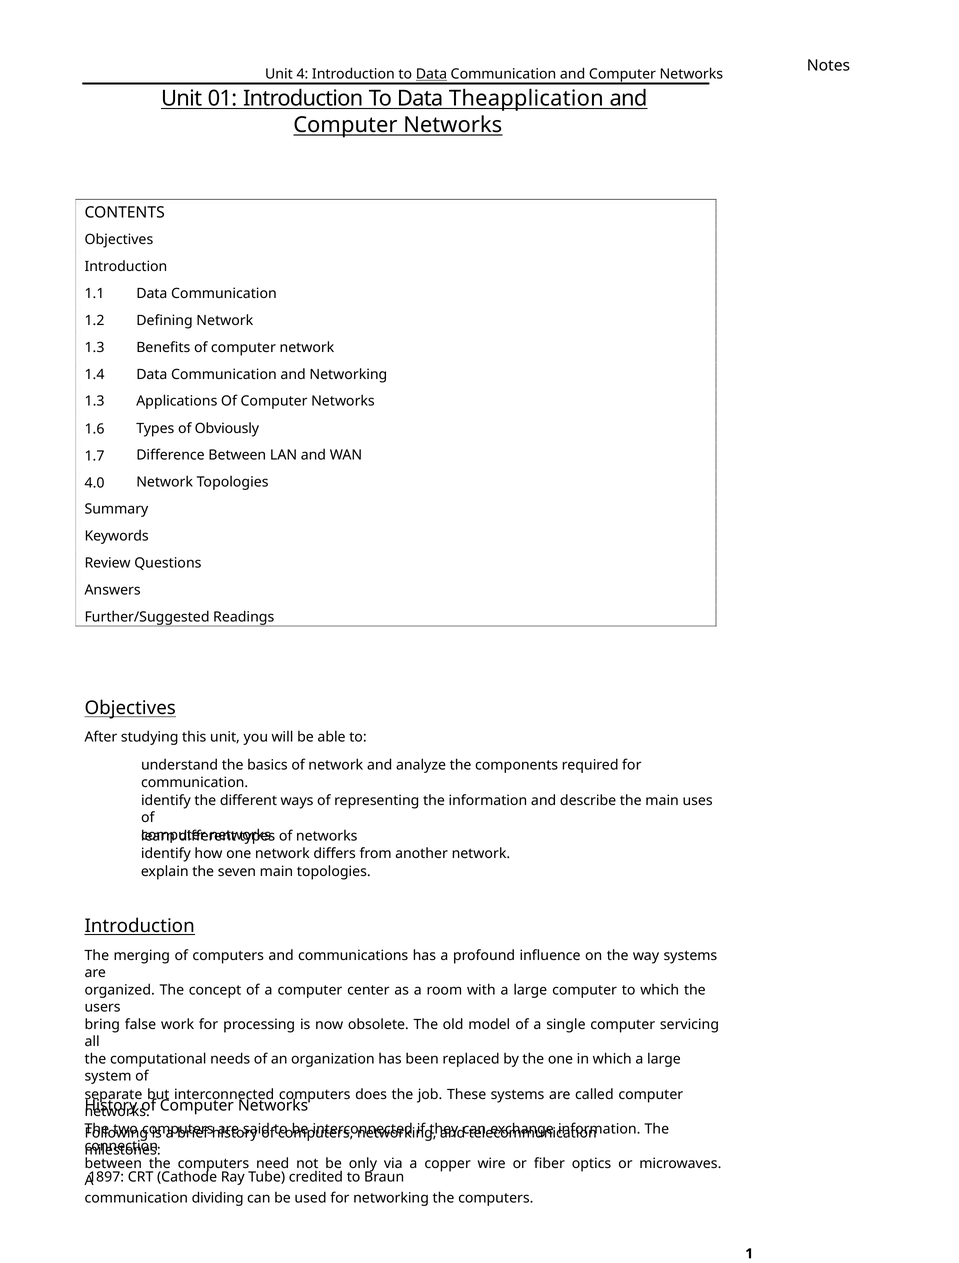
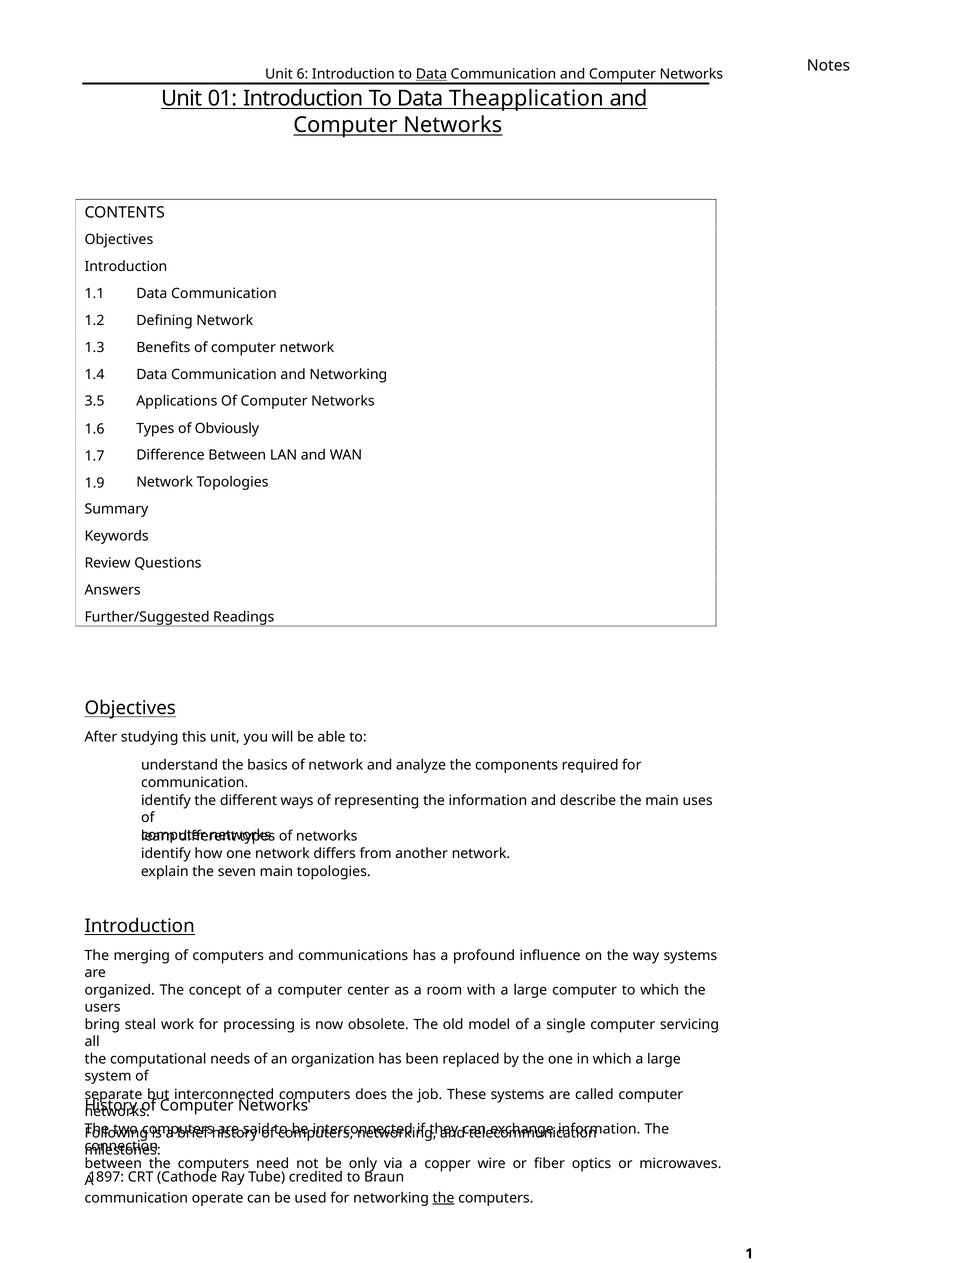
4: 4 -> 6 (302, 74)
1.3: 1.3 -> 3.5 (95, 401)
4.0: 4.0 -> 1.9 (95, 483)
false: false -> steal (141, 1024)
dividing: dividing -> operate (218, 1198)
the underline: none -> present (444, 1198)
